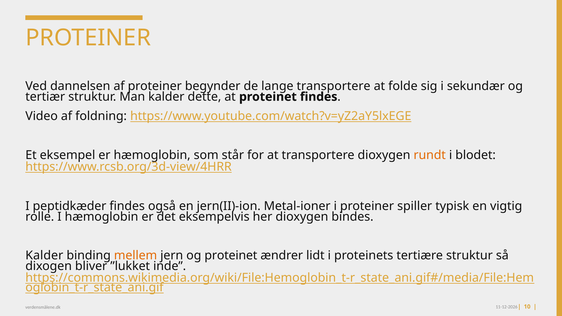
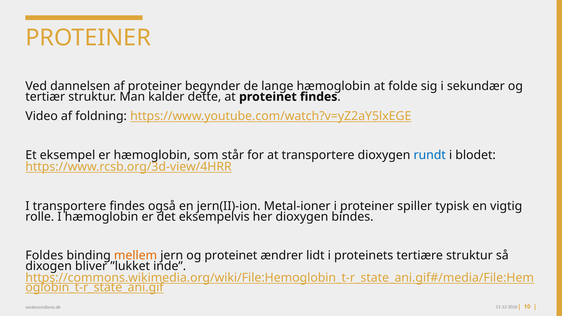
lange transportere: transportere -> hæmoglobin (334, 86)
rundt colour: orange -> blue (430, 155)
I peptidkæder: peptidkæder -> transportere (69, 206)
Kalder: Kalder -> Foldes (44, 256)
